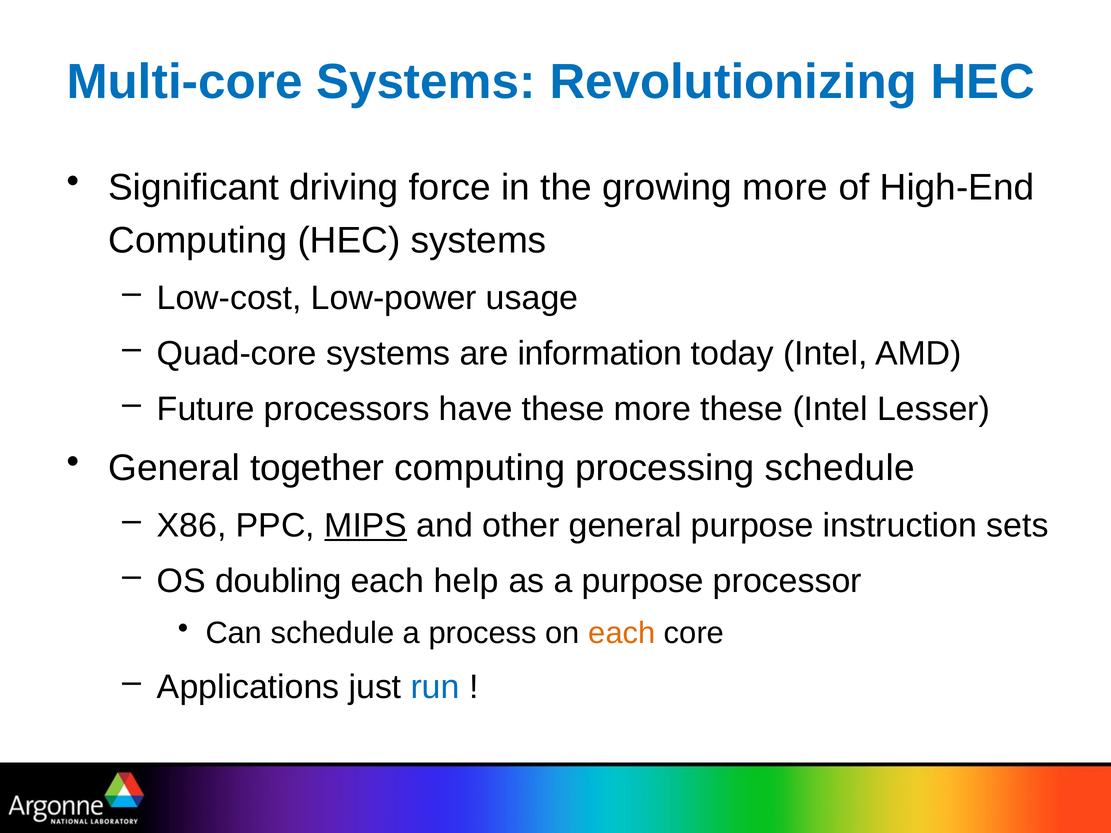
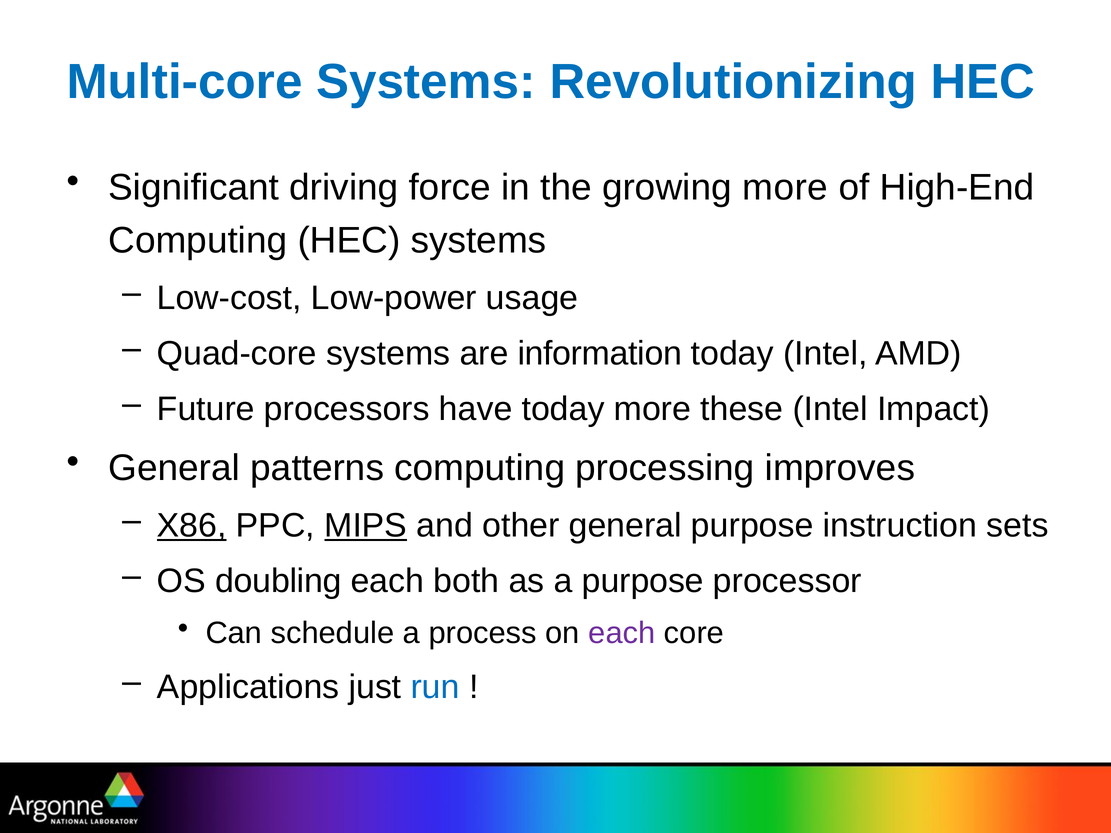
have these: these -> today (563, 409)
Lesser: Lesser -> Impact (934, 409)
together: together -> patterns (317, 468)
processing schedule: schedule -> improves (840, 468)
X86 underline: none -> present (192, 526)
help: help -> both (466, 581)
each colour: orange -> purple (622, 633)
